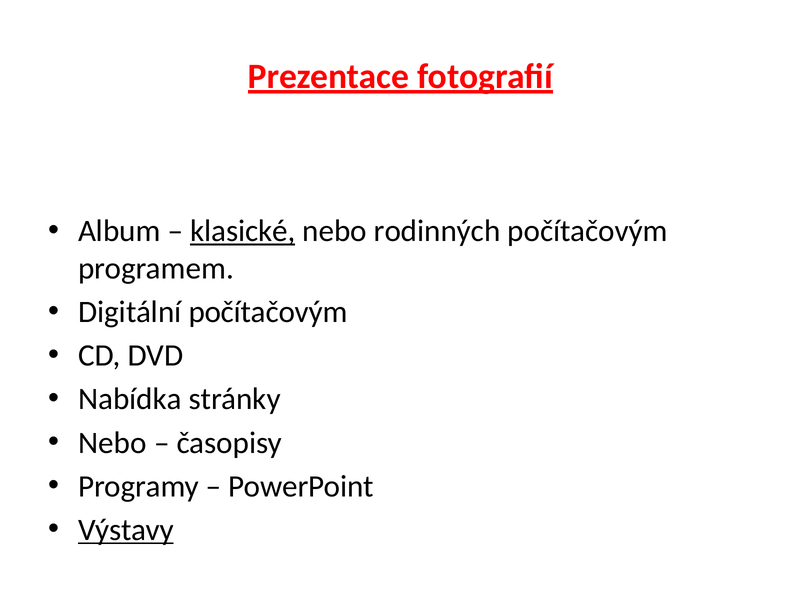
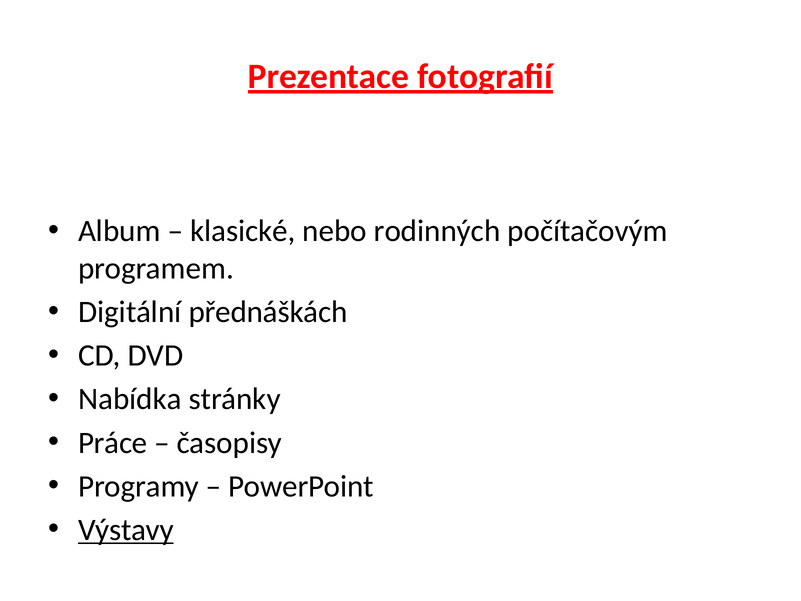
klasické underline: present -> none (243, 231)
Digitální počítačovým: počítačovým -> přednáškách (268, 312)
Nebo: Nebo -> Práce (113, 443)
